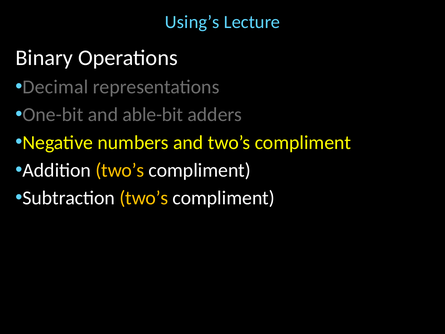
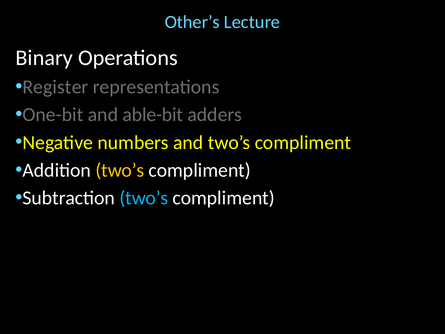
Using’s: Using’s -> Other’s (192, 22)
Decimal: Decimal -> Register (55, 87)
two’s colour: yellow -> light blue (144, 198)
